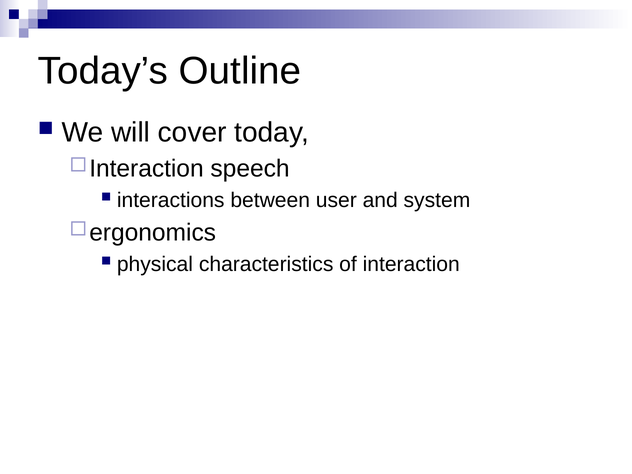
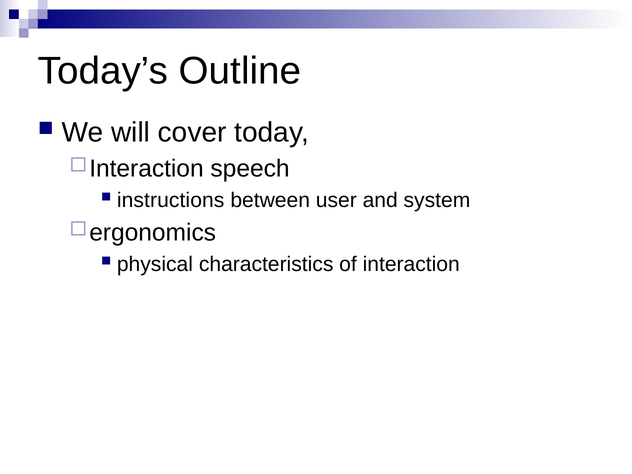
interactions: interactions -> instructions (171, 200)
